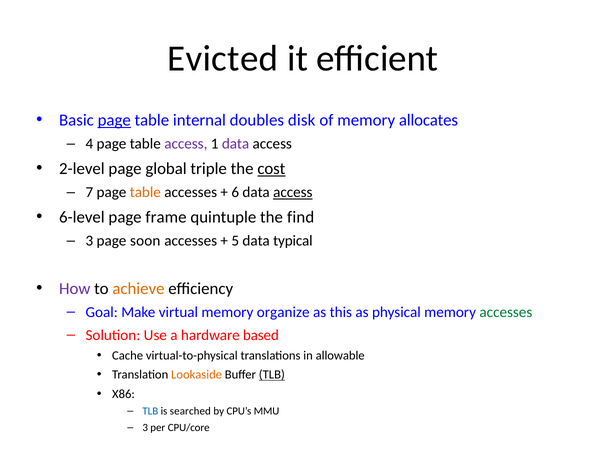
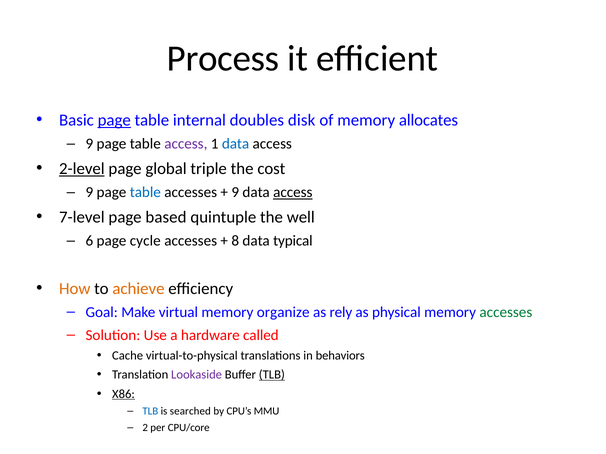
Evicted: Evicted -> Process (223, 59)
4: 4 -> 9 (89, 144)
data colour: purple -> blue (236, 144)
2-level underline: none -> present (82, 169)
cost underline: present -> none (271, 169)
7: 7 -> 9 (89, 193)
table colour: orange -> blue (145, 193)
6: 6 -> 9 (235, 193)
6-level: 6-level -> 7-level (82, 217)
frame: frame -> based (166, 217)
find: find -> well (301, 217)
3: 3 -> 6 (89, 241)
soon: soon -> cycle (145, 241)
5: 5 -> 8 (235, 241)
How colour: purple -> orange (75, 289)
this: this -> rely (341, 313)
based: based -> called (261, 335)
allowable: allowable -> behaviors (340, 356)
Lookaside colour: orange -> purple (197, 375)
X86 underline: none -> present (123, 394)
3: 3 -> 2 (145, 428)
